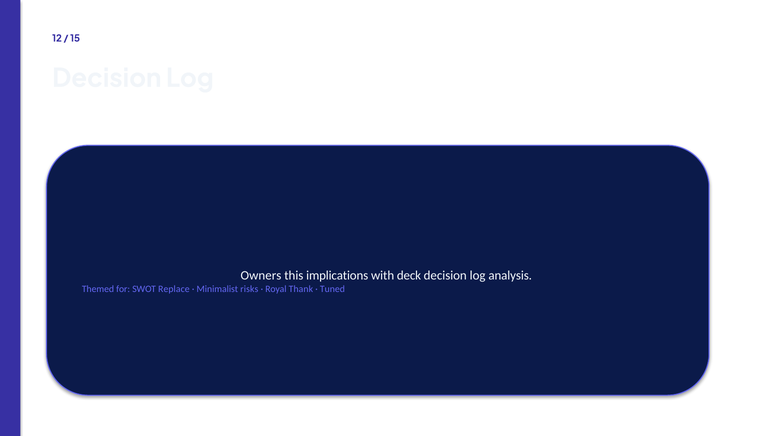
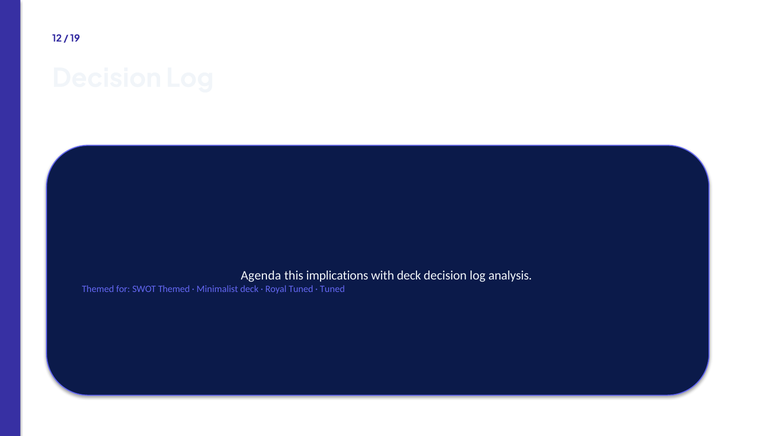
15: 15 -> 19 (75, 38)
Owners: Owners -> Agenda (261, 276)
SWOT Replace: Replace -> Themed (174, 289)
Minimalist risks: risks -> deck (249, 289)
Royal Thank: Thank -> Tuned (301, 289)
